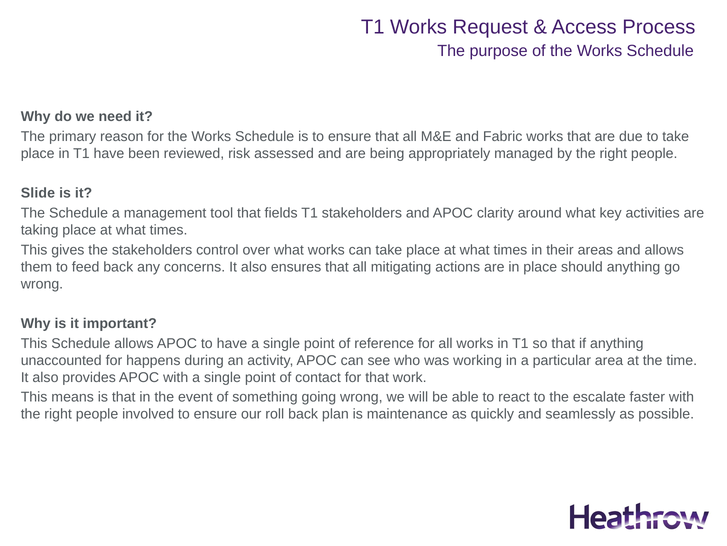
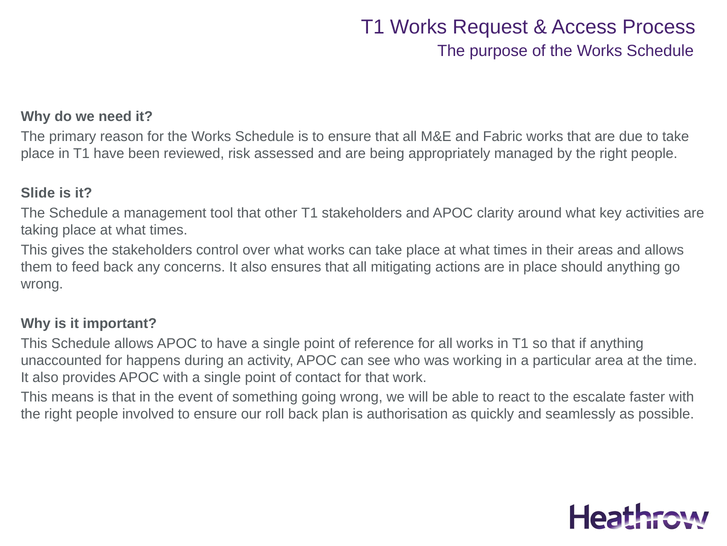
fields: fields -> other (281, 213)
maintenance: maintenance -> authorisation (407, 414)
